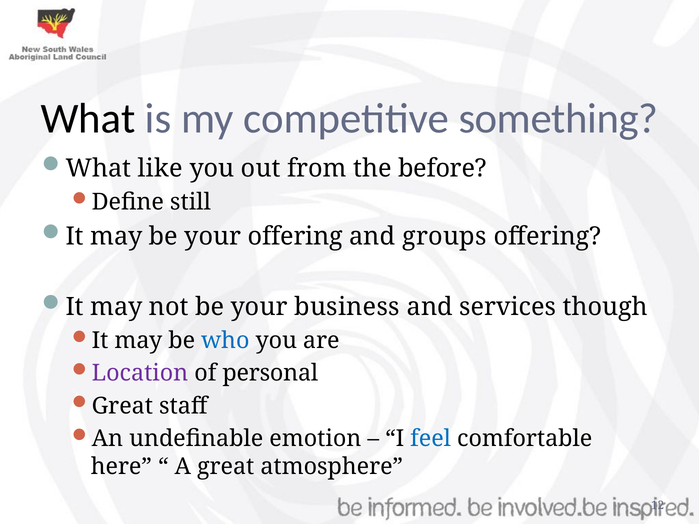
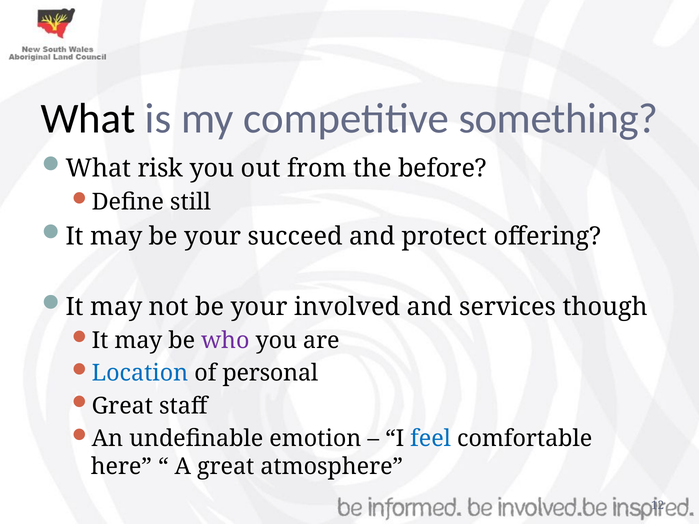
like: like -> risk (161, 168)
your offering: offering -> succeed (295, 236)
groups: groups -> protect (444, 236)
business: business -> involved (347, 307)
who colour: blue -> purple (225, 341)
Location colour: purple -> blue (140, 373)
